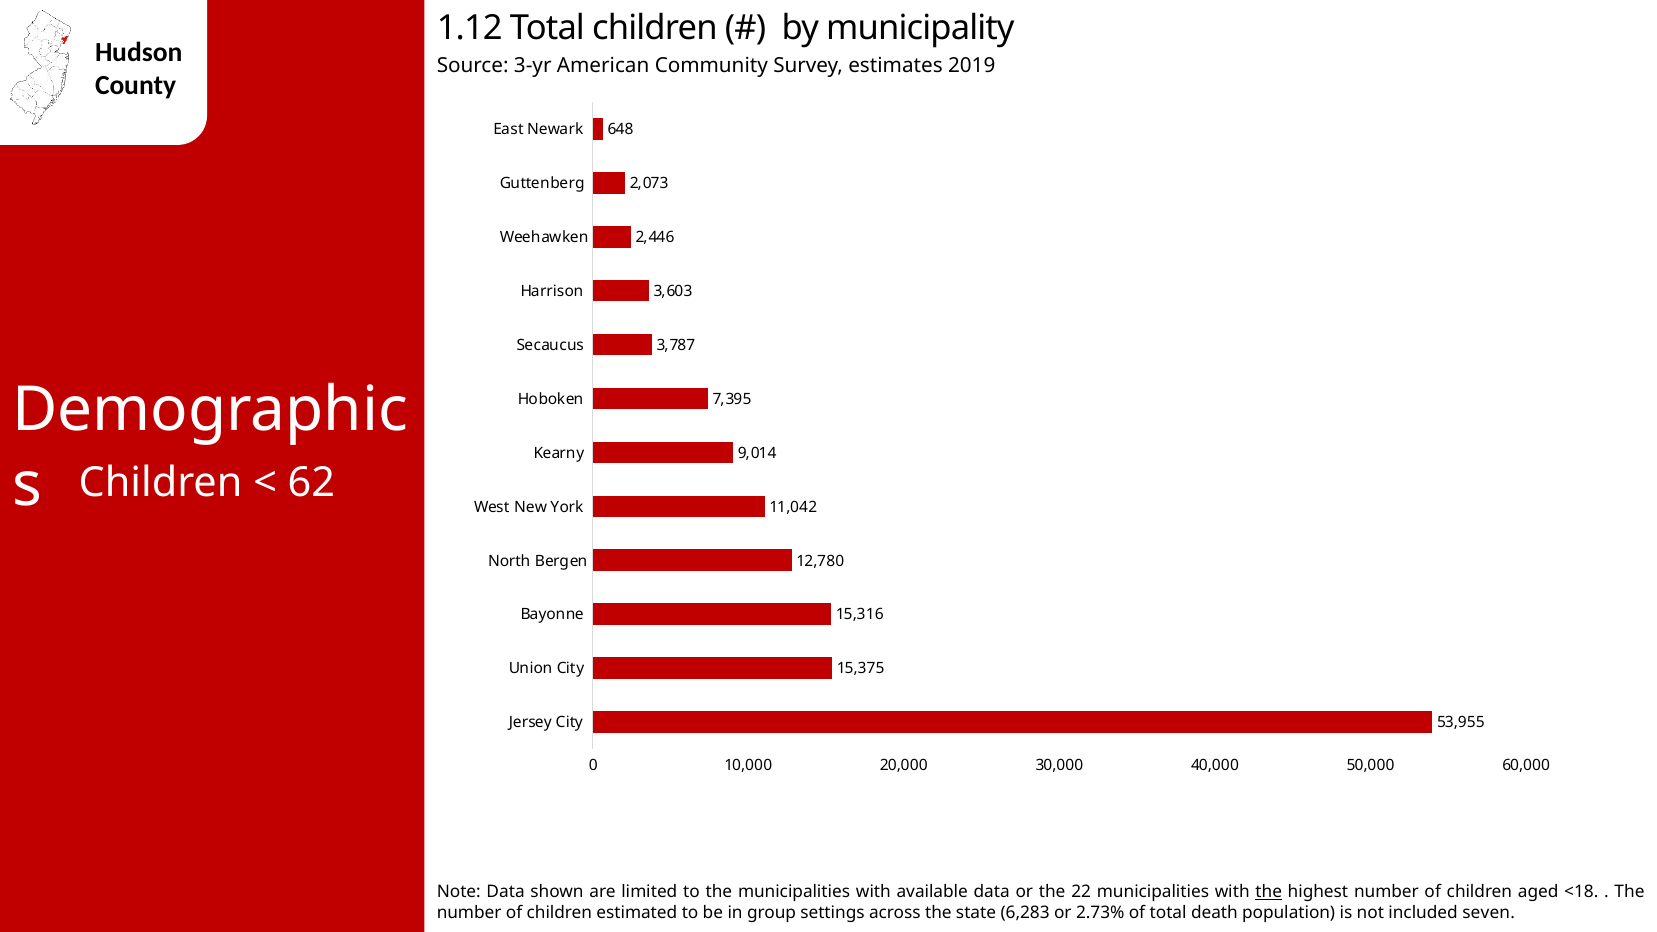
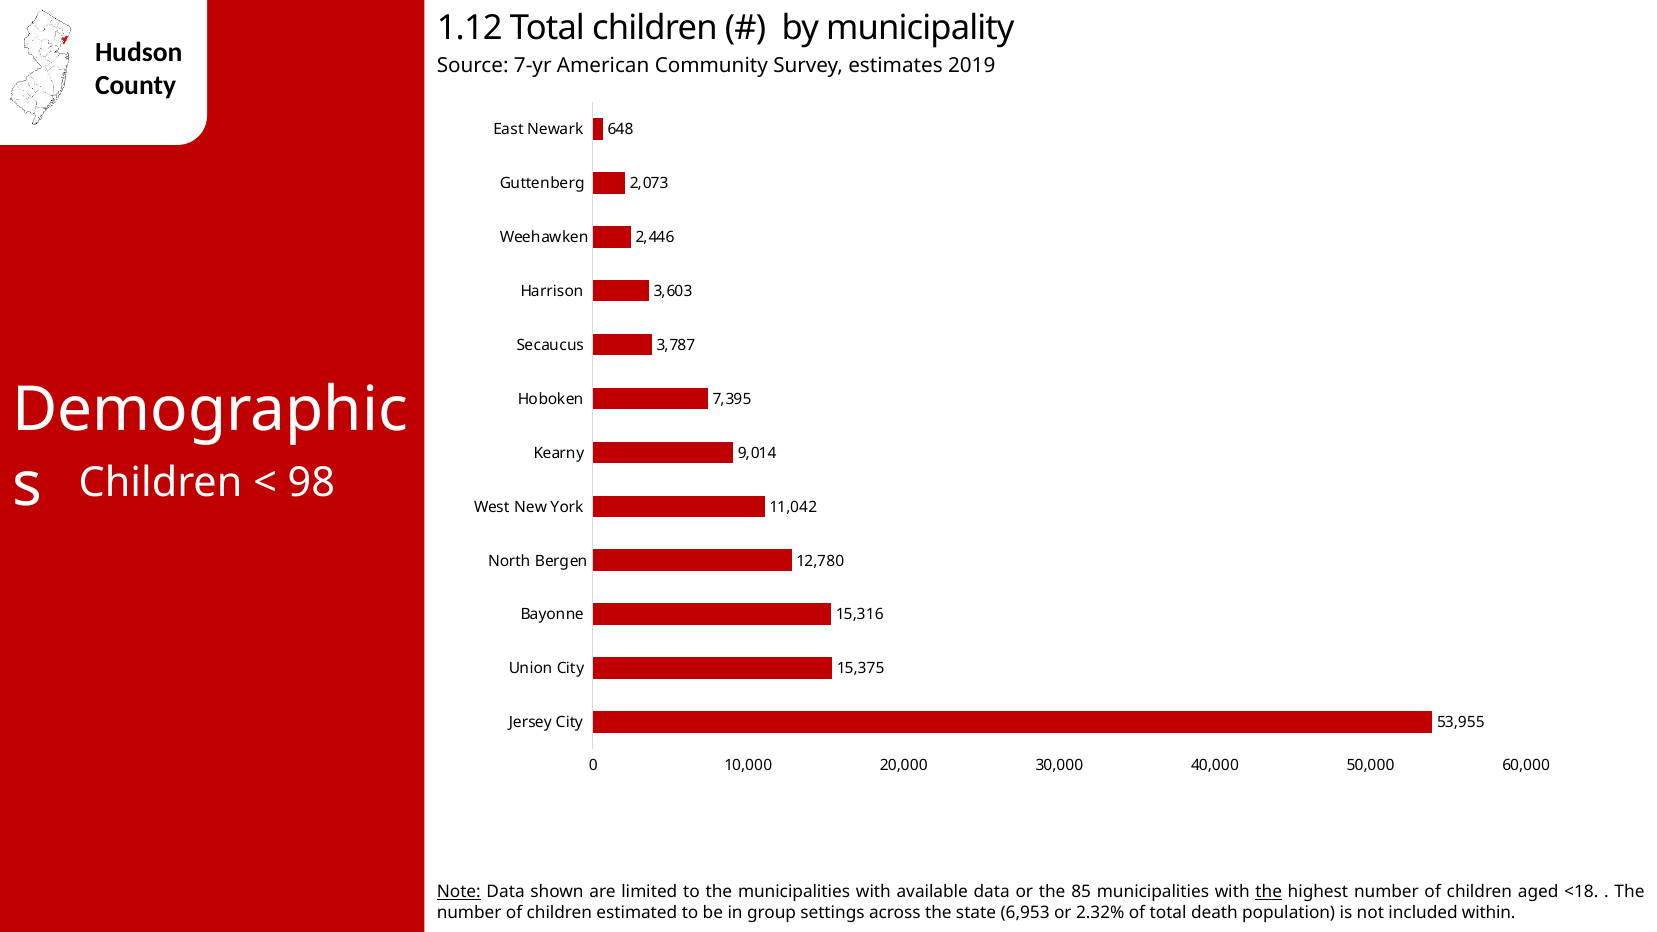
3-yr: 3-yr -> 7-yr (533, 65)
62: 62 -> 98 (311, 483)
Note underline: none -> present (459, 892)
22: 22 -> 85 (1081, 892)
6,283: 6,283 -> 6,953 (1025, 913)
2.73%: 2.73% -> 2.32% (1100, 913)
seven: seven -> within (1489, 913)
